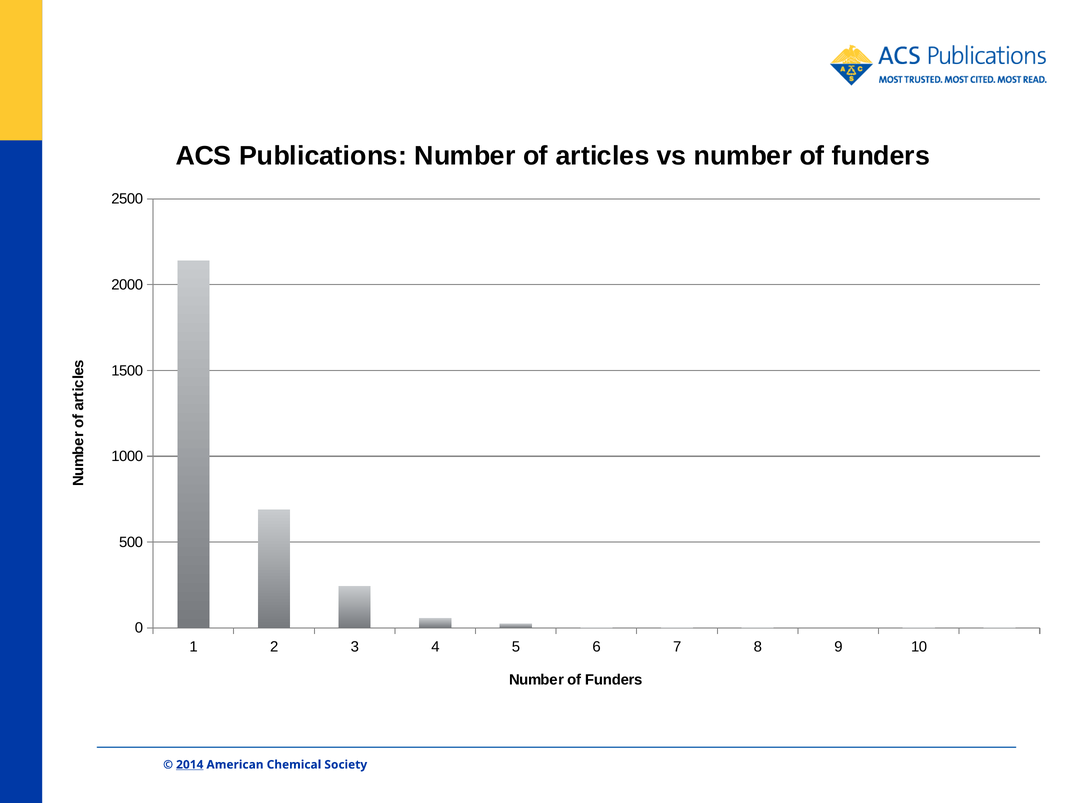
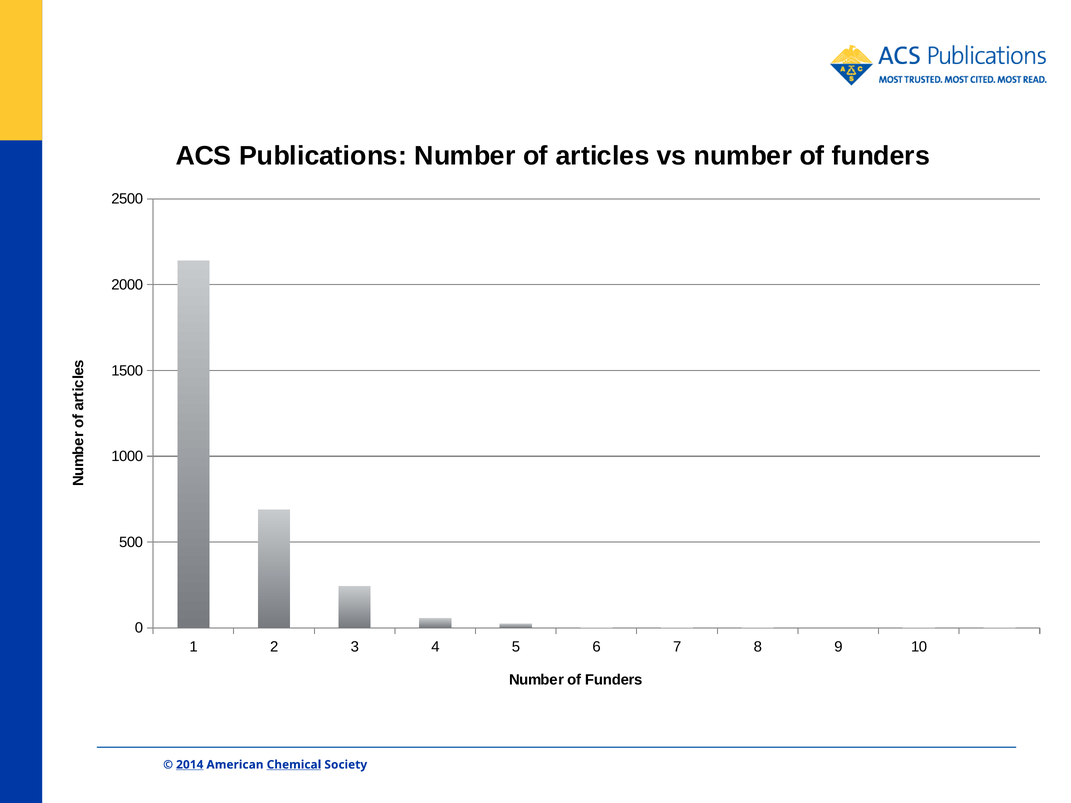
Chemical underline: none -> present (294, 765)
